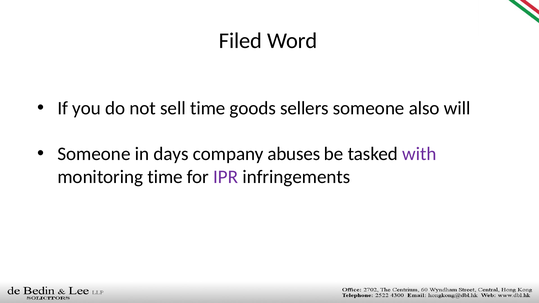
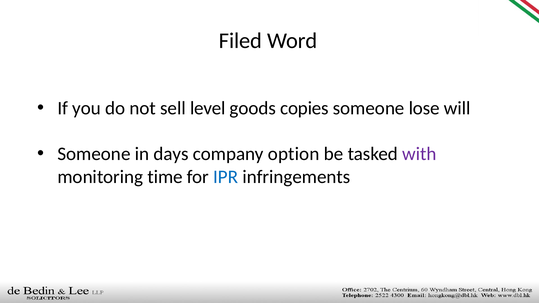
sell time: time -> level (208, 108)
sellers: sellers -> copies (304, 108)
also: also -> lose (424, 108)
abuses: abuses -> option (294, 154)
IPR colour: purple -> blue (226, 177)
